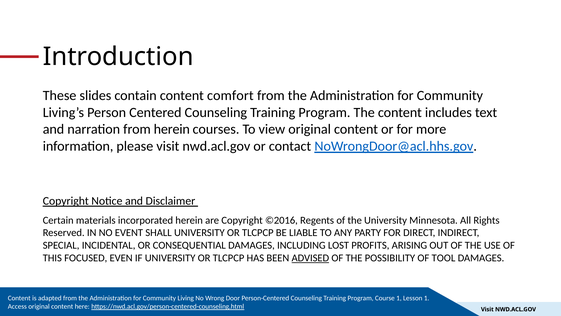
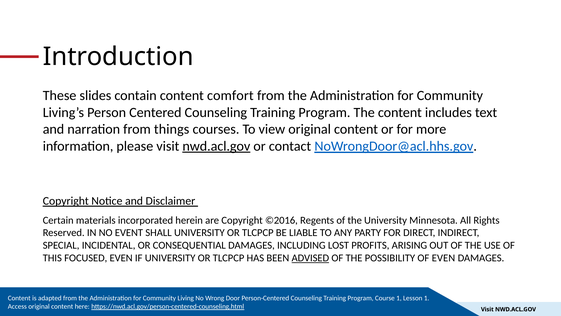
from herein: herein -> things (172, 129)
nwd.acl.gov underline: none -> present (216, 146)
OF TOOL: TOOL -> EVEN (443, 258)
